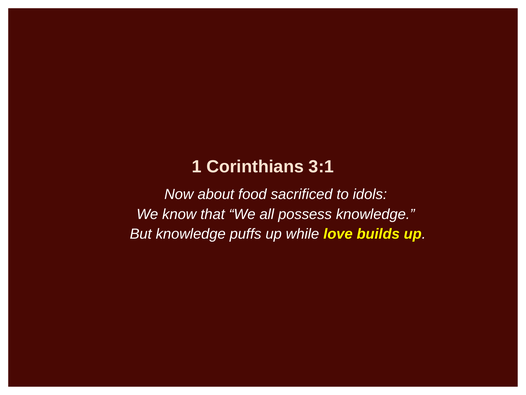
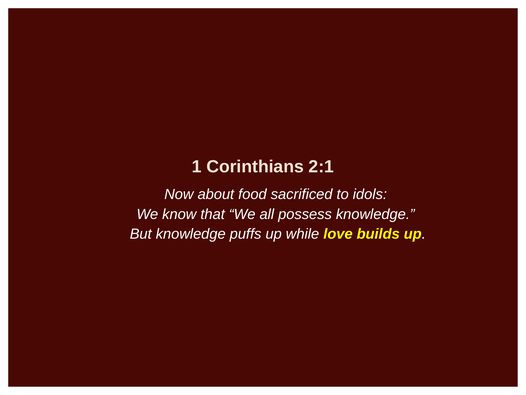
3:1: 3:1 -> 2:1 (321, 166)
